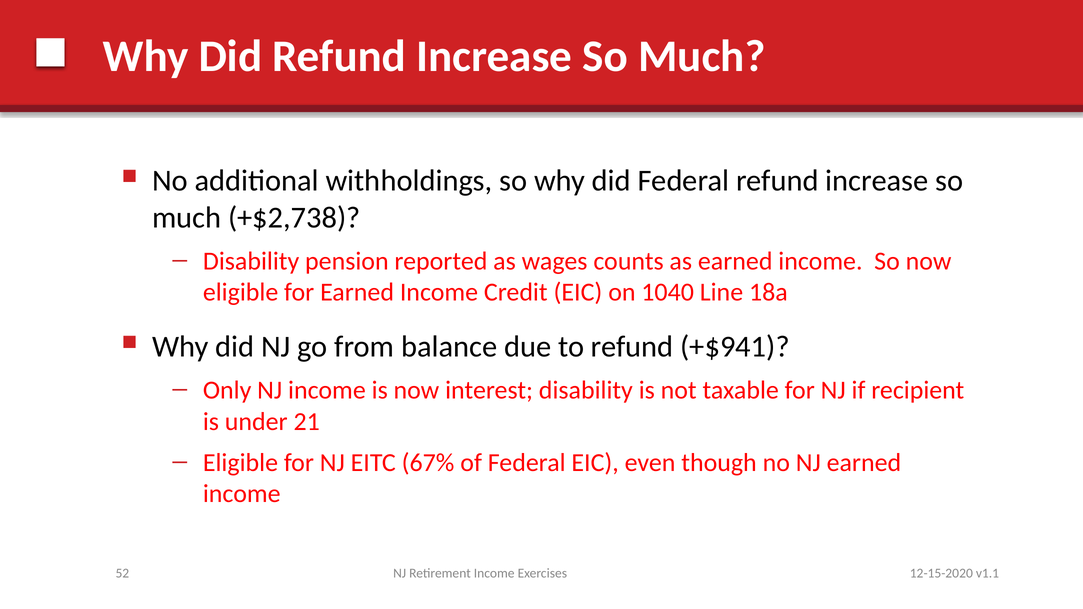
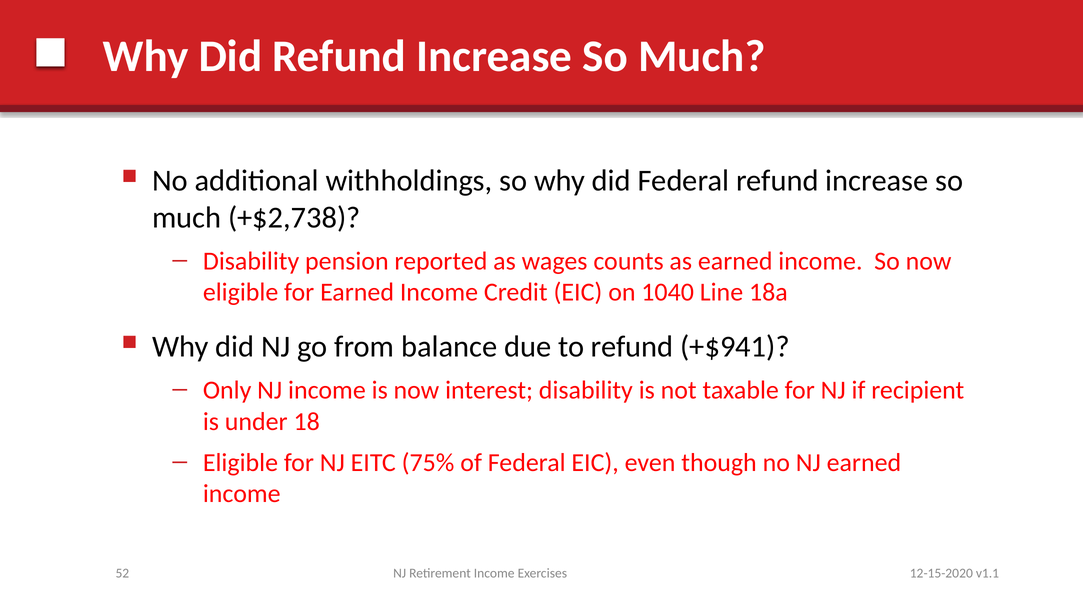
21: 21 -> 18 (307, 422)
67%: 67% -> 75% (428, 463)
